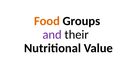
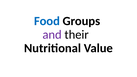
Food colour: orange -> blue (47, 21)
